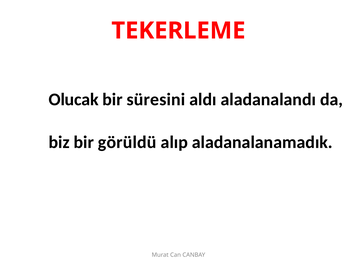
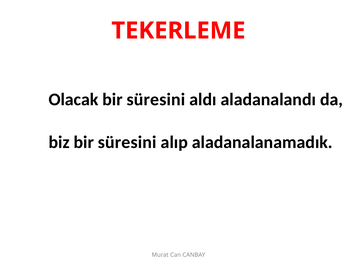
Olucak: Olucak -> Olacak (74, 100)
biz bir görüldü: görüldü -> süresini (127, 143)
